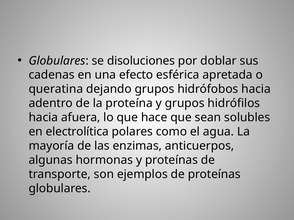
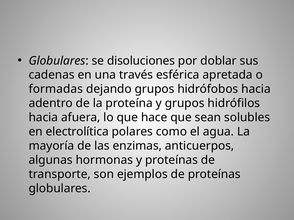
efecto: efecto -> través (136, 75)
queratina: queratina -> formadas (56, 89)
